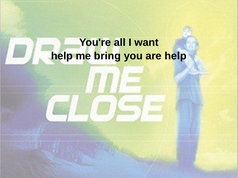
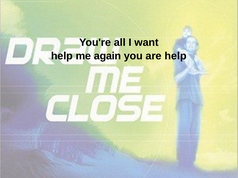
bring: bring -> again (107, 56)
